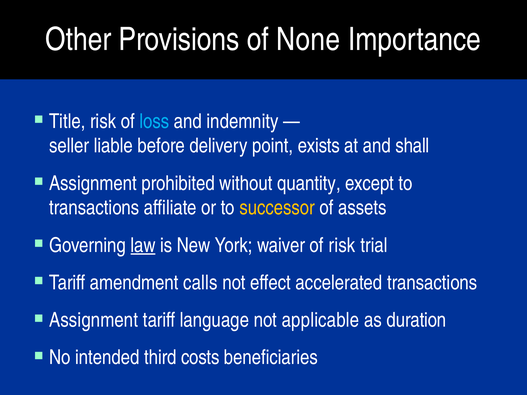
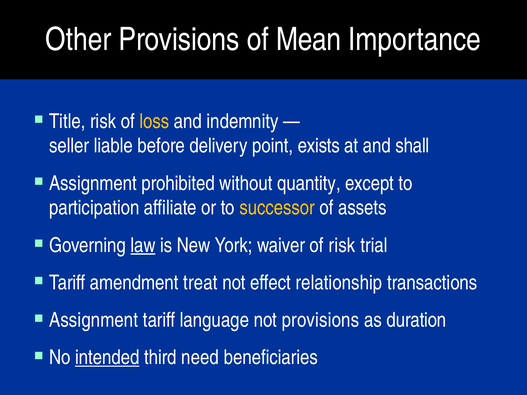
None: None -> Mean (309, 40)
loss colour: light blue -> yellow (154, 121)
transactions: transactions -> participation (94, 208)
calls: calls -> treat (200, 283)
accelerated: accelerated -> relationship (339, 283)
not applicable: applicable -> provisions (321, 320)
intended underline: none -> present (107, 358)
costs: costs -> need (200, 358)
